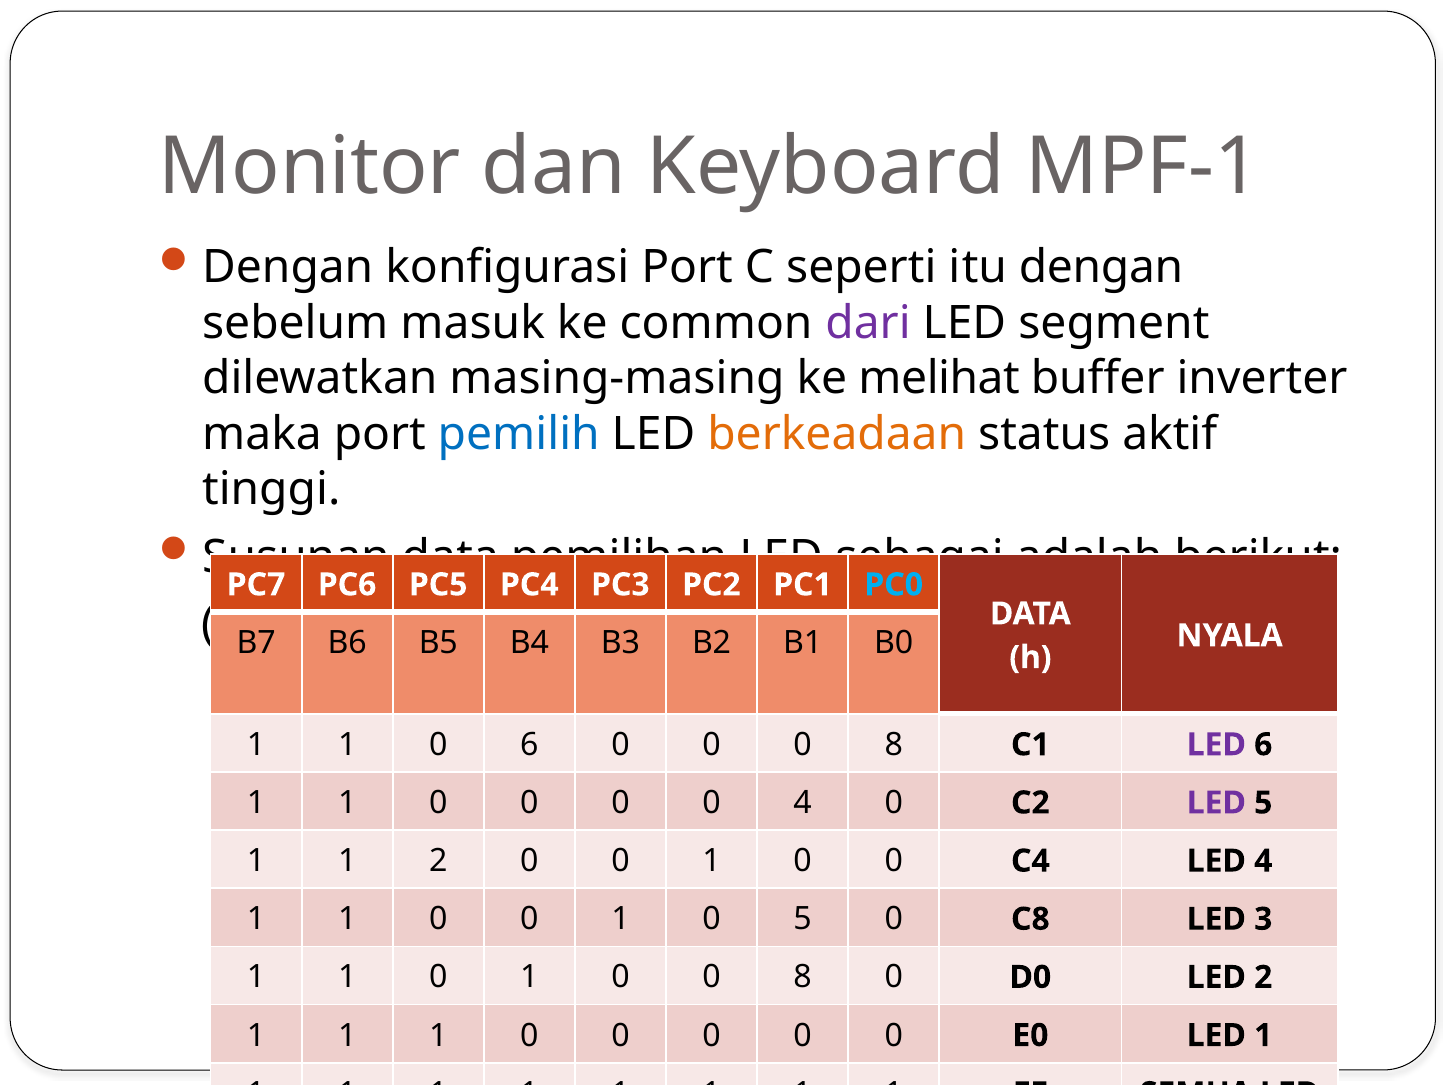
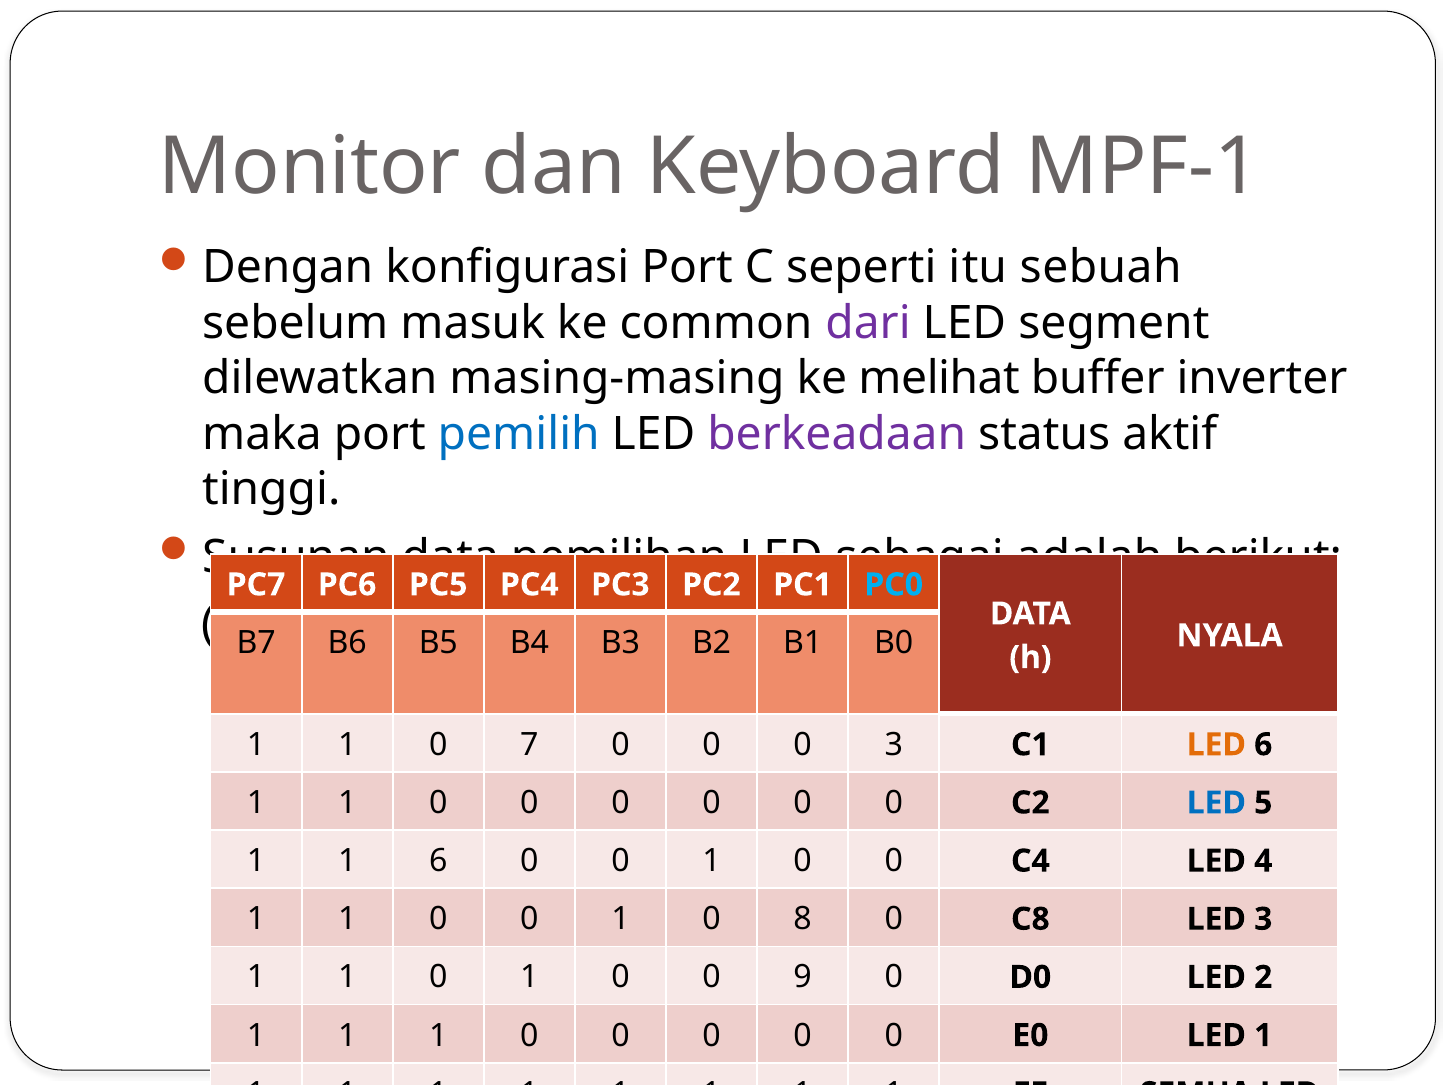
itu dengan: dengan -> sebuah (1101, 267)
berkeadaan colour: orange -> purple (837, 434)
0 6: 6 -> 7 (529, 744)
0 0 0 8: 8 -> 3 (894, 744)
LED colour: purple -> orange (1216, 744)
4: 4 -> 0 (803, 802)
LED colour: purple -> blue (1216, 802)
1 2: 2 -> 6 (438, 861)
0 5: 5 -> 8 (803, 919)
1 0 0 8: 8 -> 9 (803, 977)
